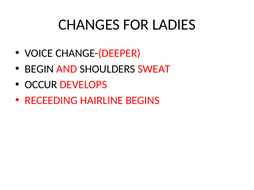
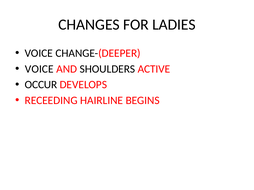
BEGIN: BEGIN -> VOICE (39, 69)
SWEAT: SWEAT -> ACTIVE (154, 69)
